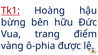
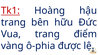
bừng: bừng -> trang (13, 22)
